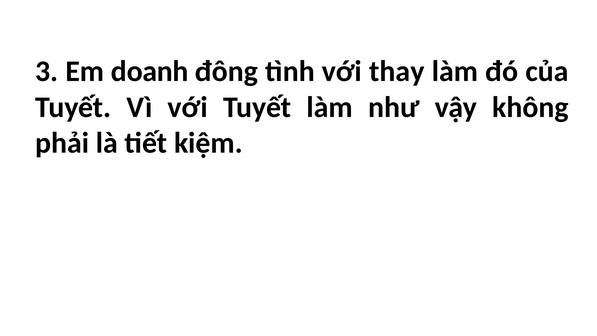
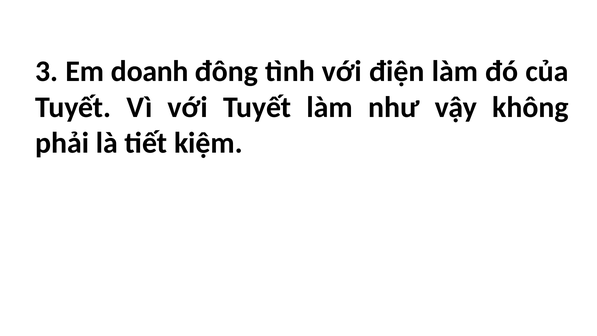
thay: thay -> điện (397, 71)
